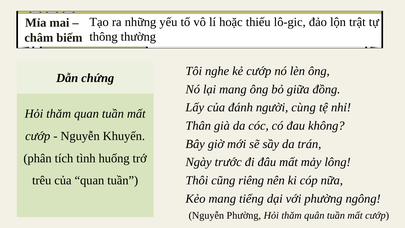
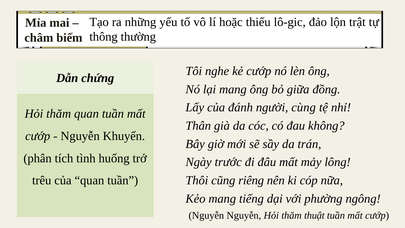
Nguyễn Phường: Phường -> Nguyễn (244, 215)
quân: quân -> thuật (314, 215)
